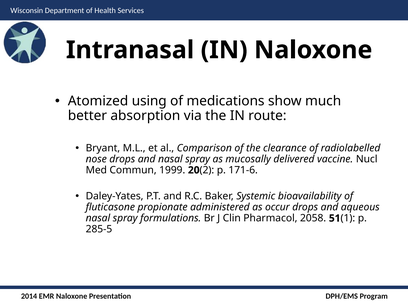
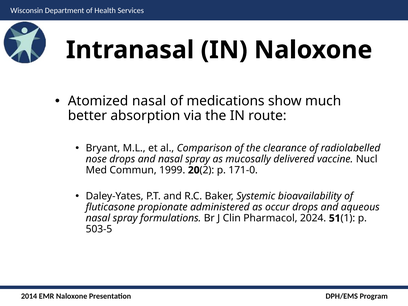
Atomized using: using -> nasal (149, 101)
171-6: 171-6 -> 171-0 (243, 170)
2058: 2058 -> 2024 (313, 218)
285-5: 285-5 -> 503-5 (99, 229)
